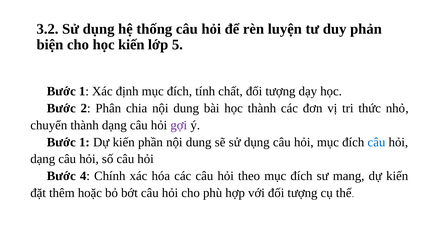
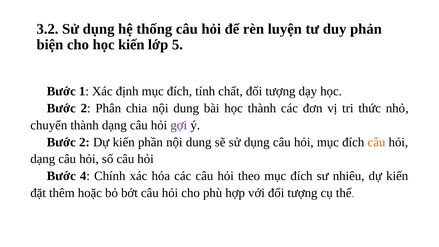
1: 1 -> 2 (84, 142)
câu colour: blue -> orange (376, 142)
mang: mang -> nhiêu (349, 176)
